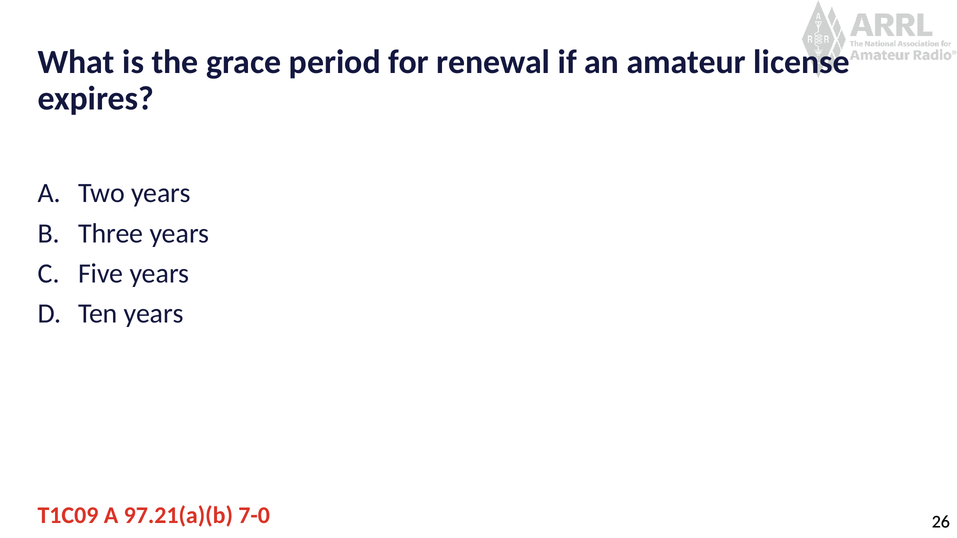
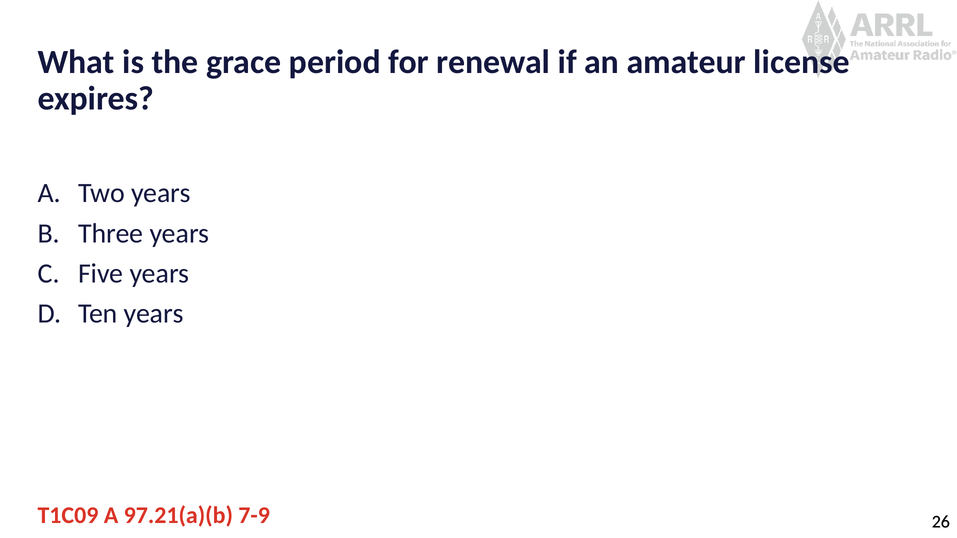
7-0: 7-0 -> 7-9 (254, 515)
